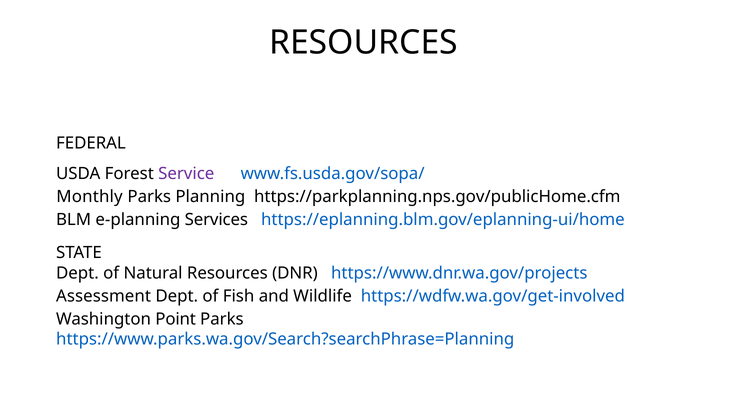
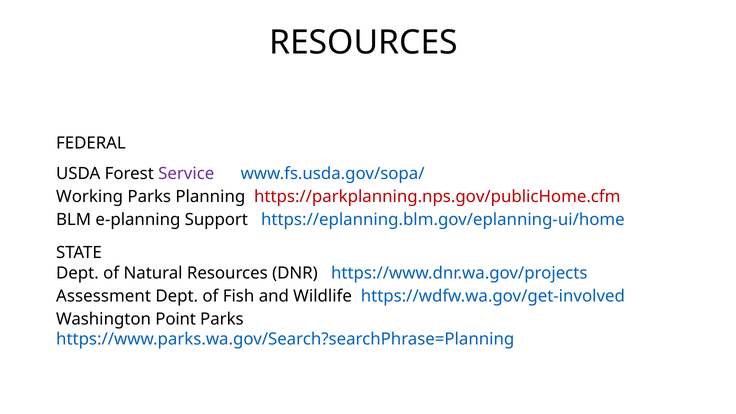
Monthly: Monthly -> Working (90, 197)
https://parkplanning.nps.gov/publicHome.cfm colour: black -> red (437, 197)
Services: Services -> Support (216, 220)
